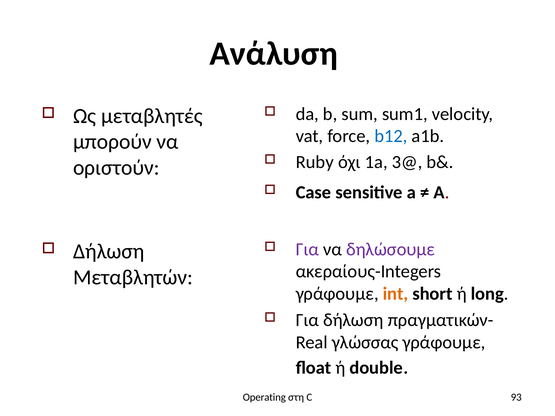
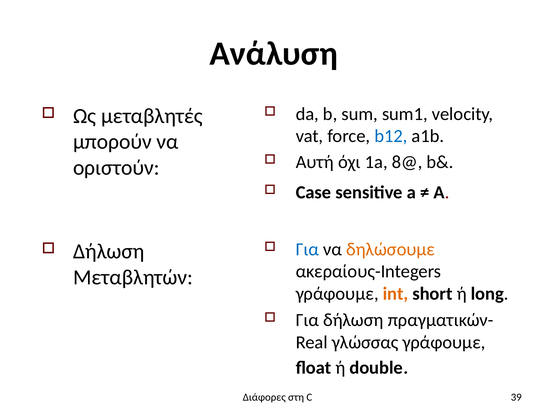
Ruby: Ruby -> Αυτή (315, 162)
3@: 3@ -> 8@ (407, 162)
Για colour: purple -> blue (307, 249)
δηλώσουμε colour: purple -> orange (390, 249)
Operating: Operating -> Διάφορες (264, 398)
93: 93 -> 39 (516, 398)
